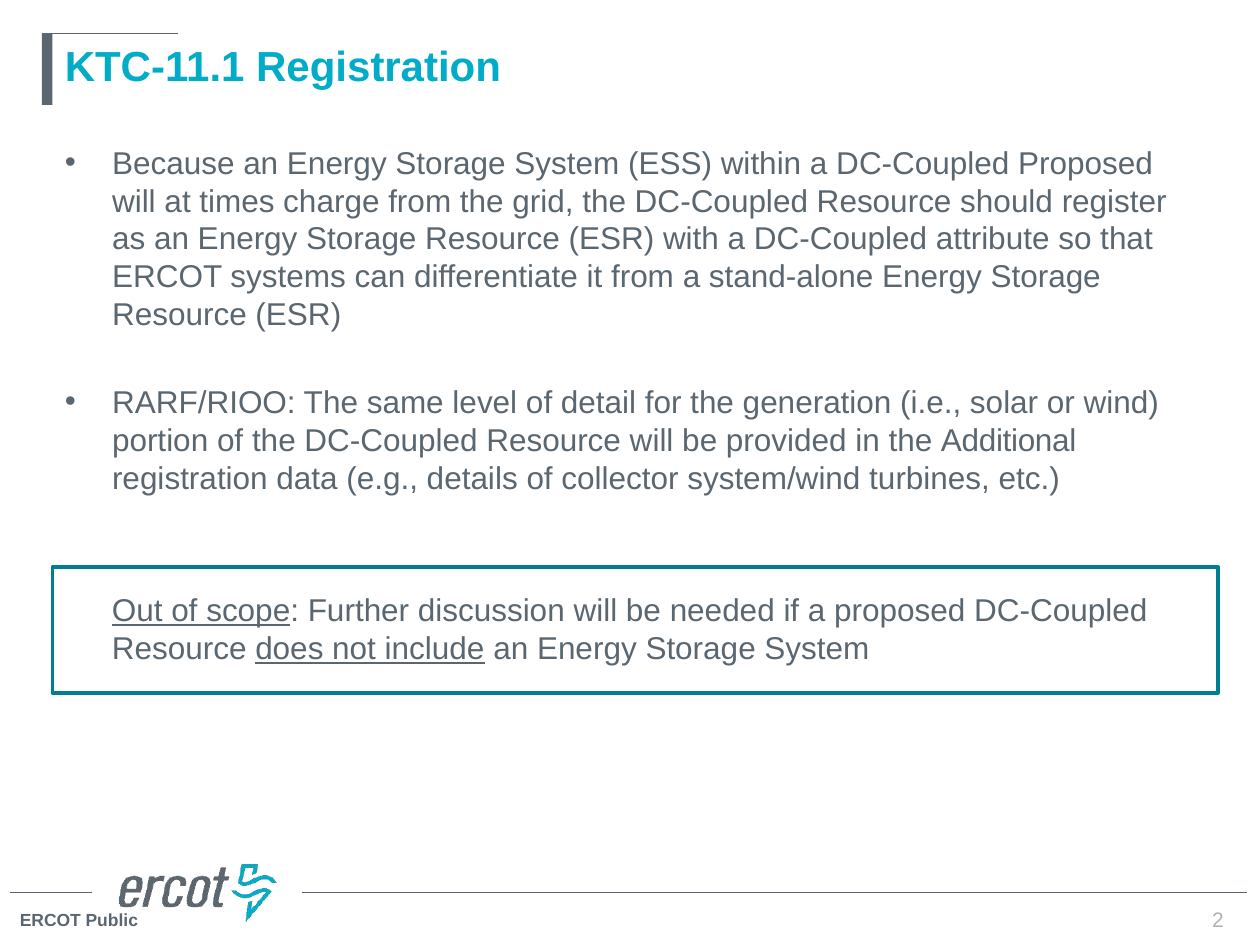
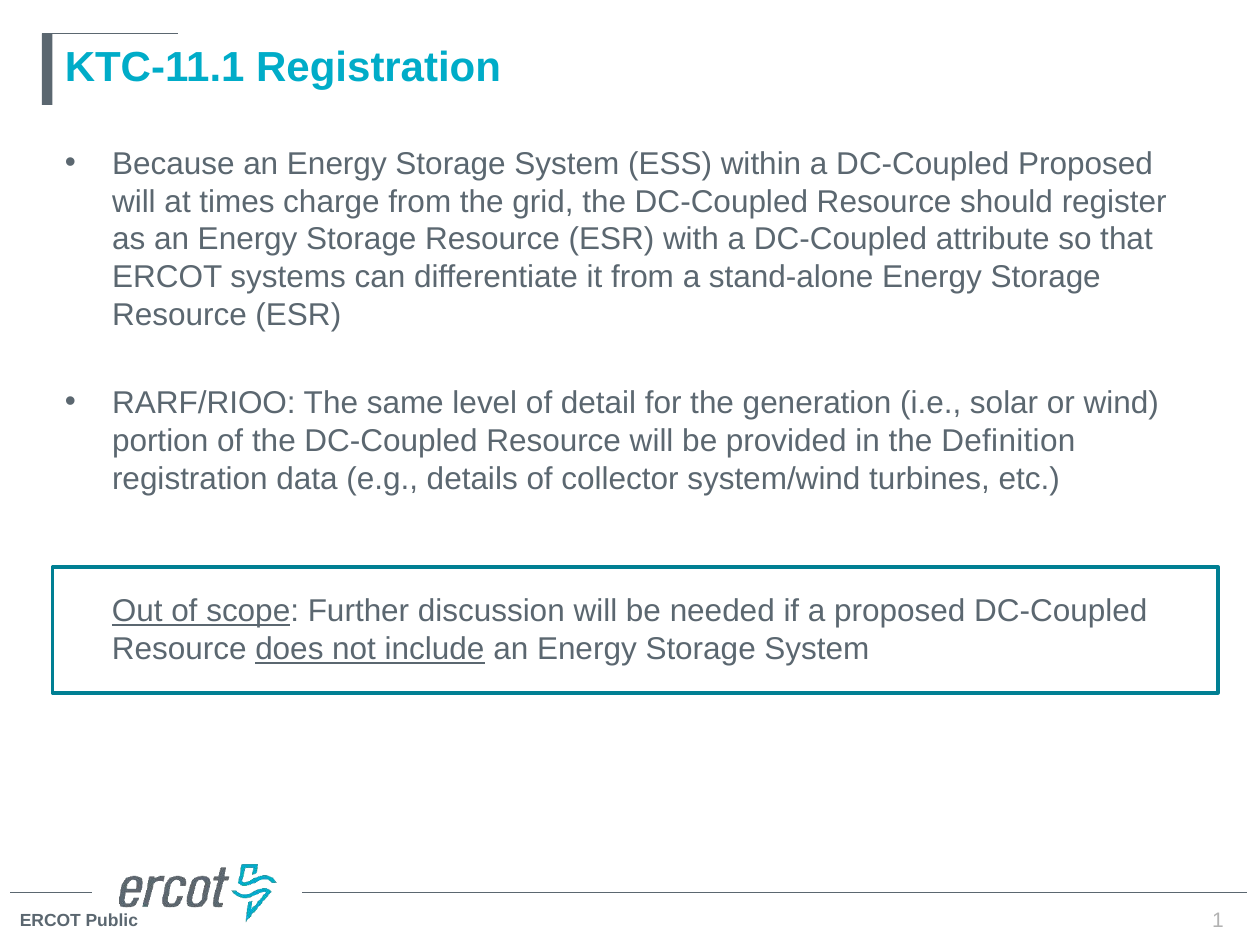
Additional: Additional -> Definition (1008, 441)
2: 2 -> 1 (1218, 920)
